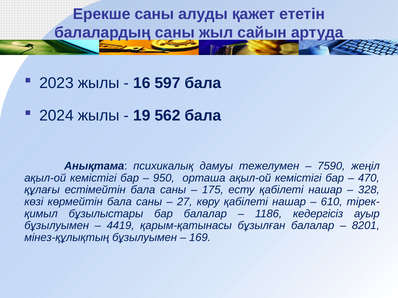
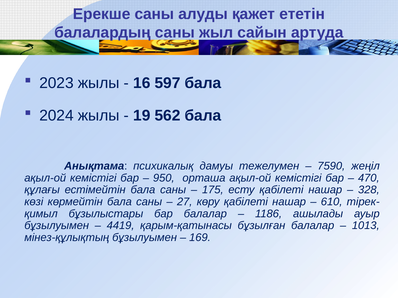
кедергісіз: кедергісіз -> ашылады (318, 214)
8201: 8201 -> 1013 (366, 226)
